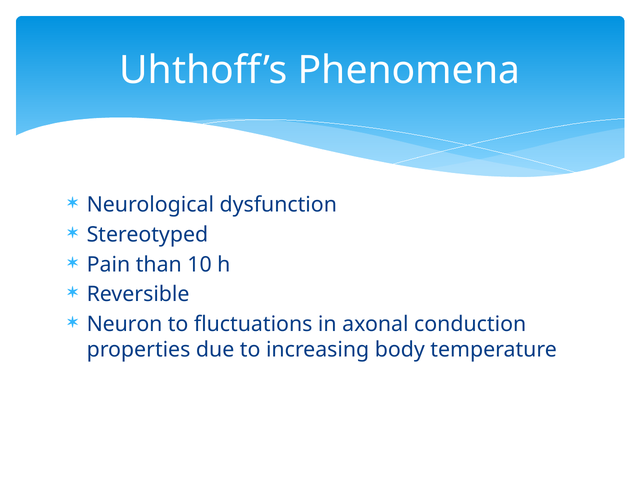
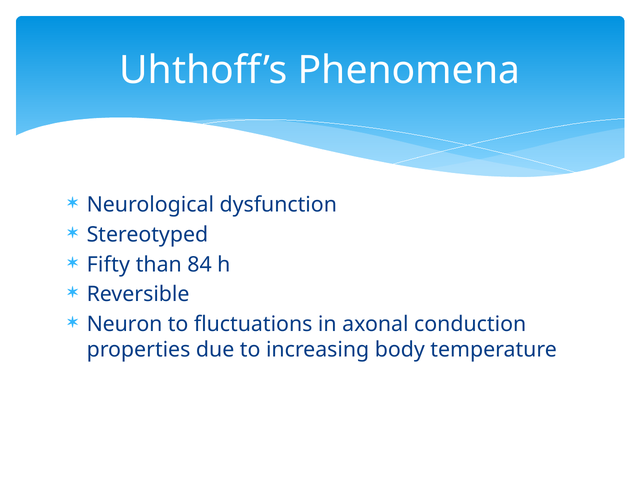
Pain: Pain -> Fifty (108, 264)
10: 10 -> 84 (199, 264)
